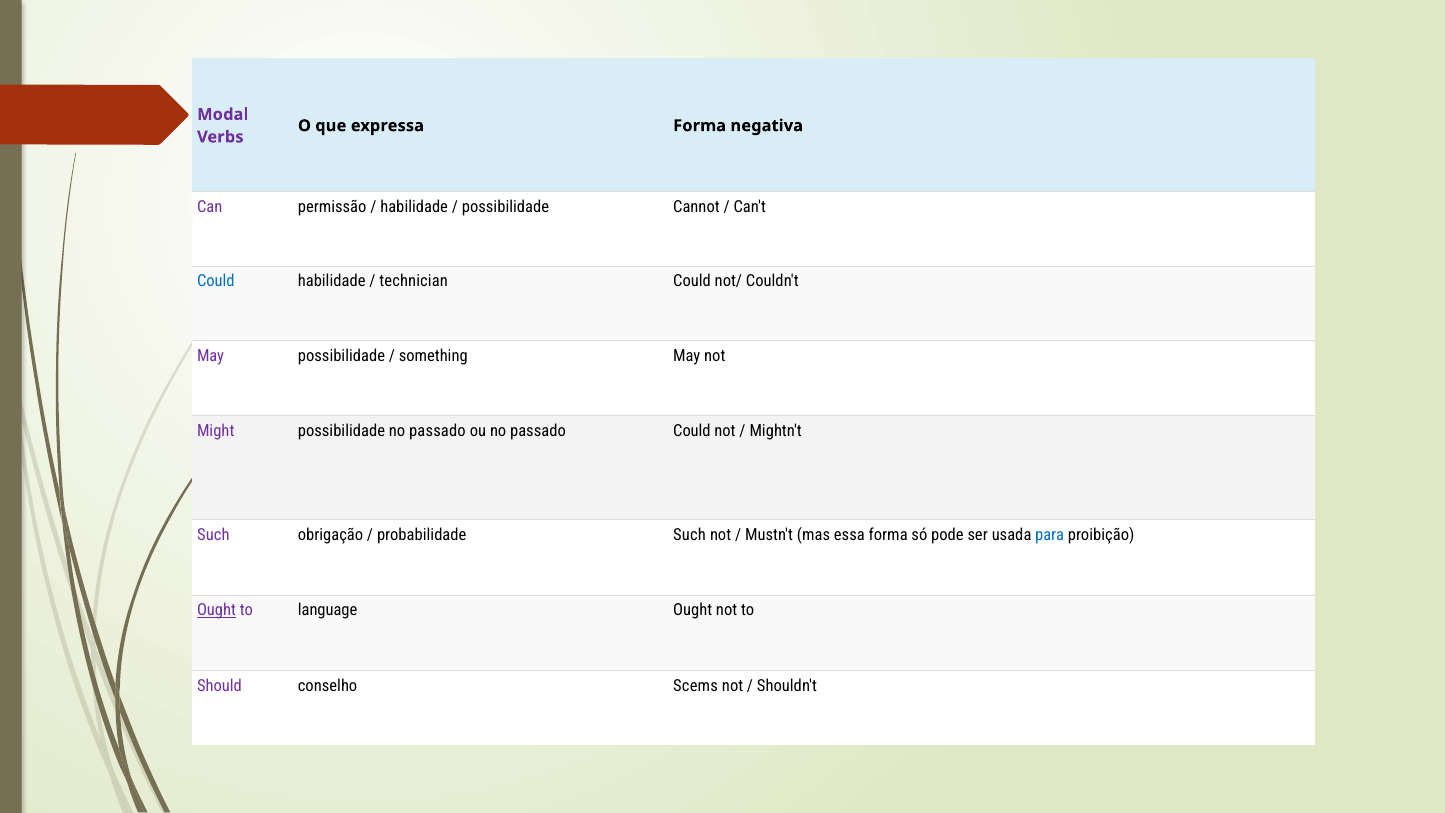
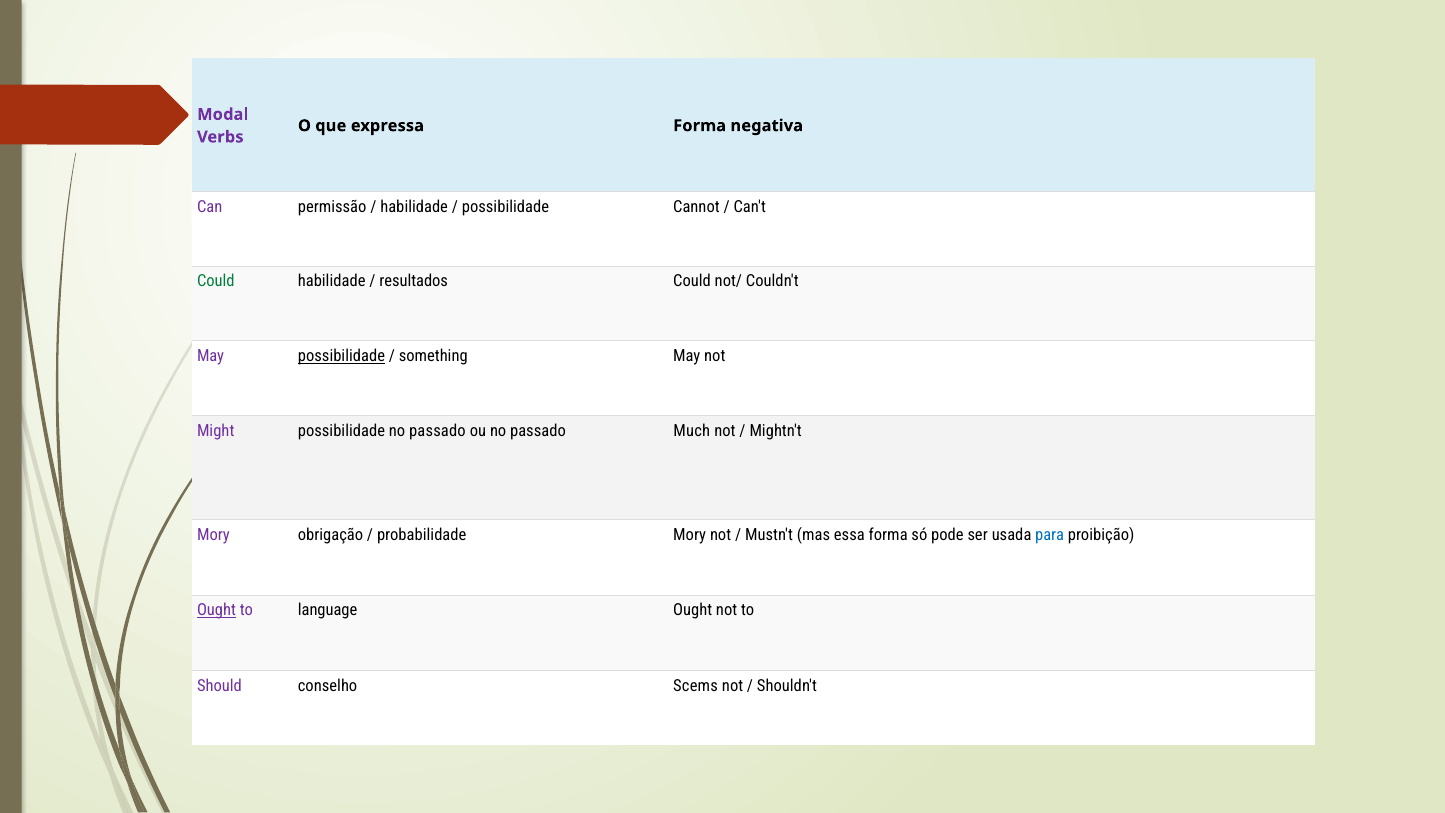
Could colour: blue -> green (216, 281)
technician: technician -> resultados (414, 281)
possibilidade underline: none -> present (341, 356)
passado Could: Could -> Much (692, 431)
Such: Such -> Mory (213, 535)
probabilidade Such: Such -> Mory (690, 535)
